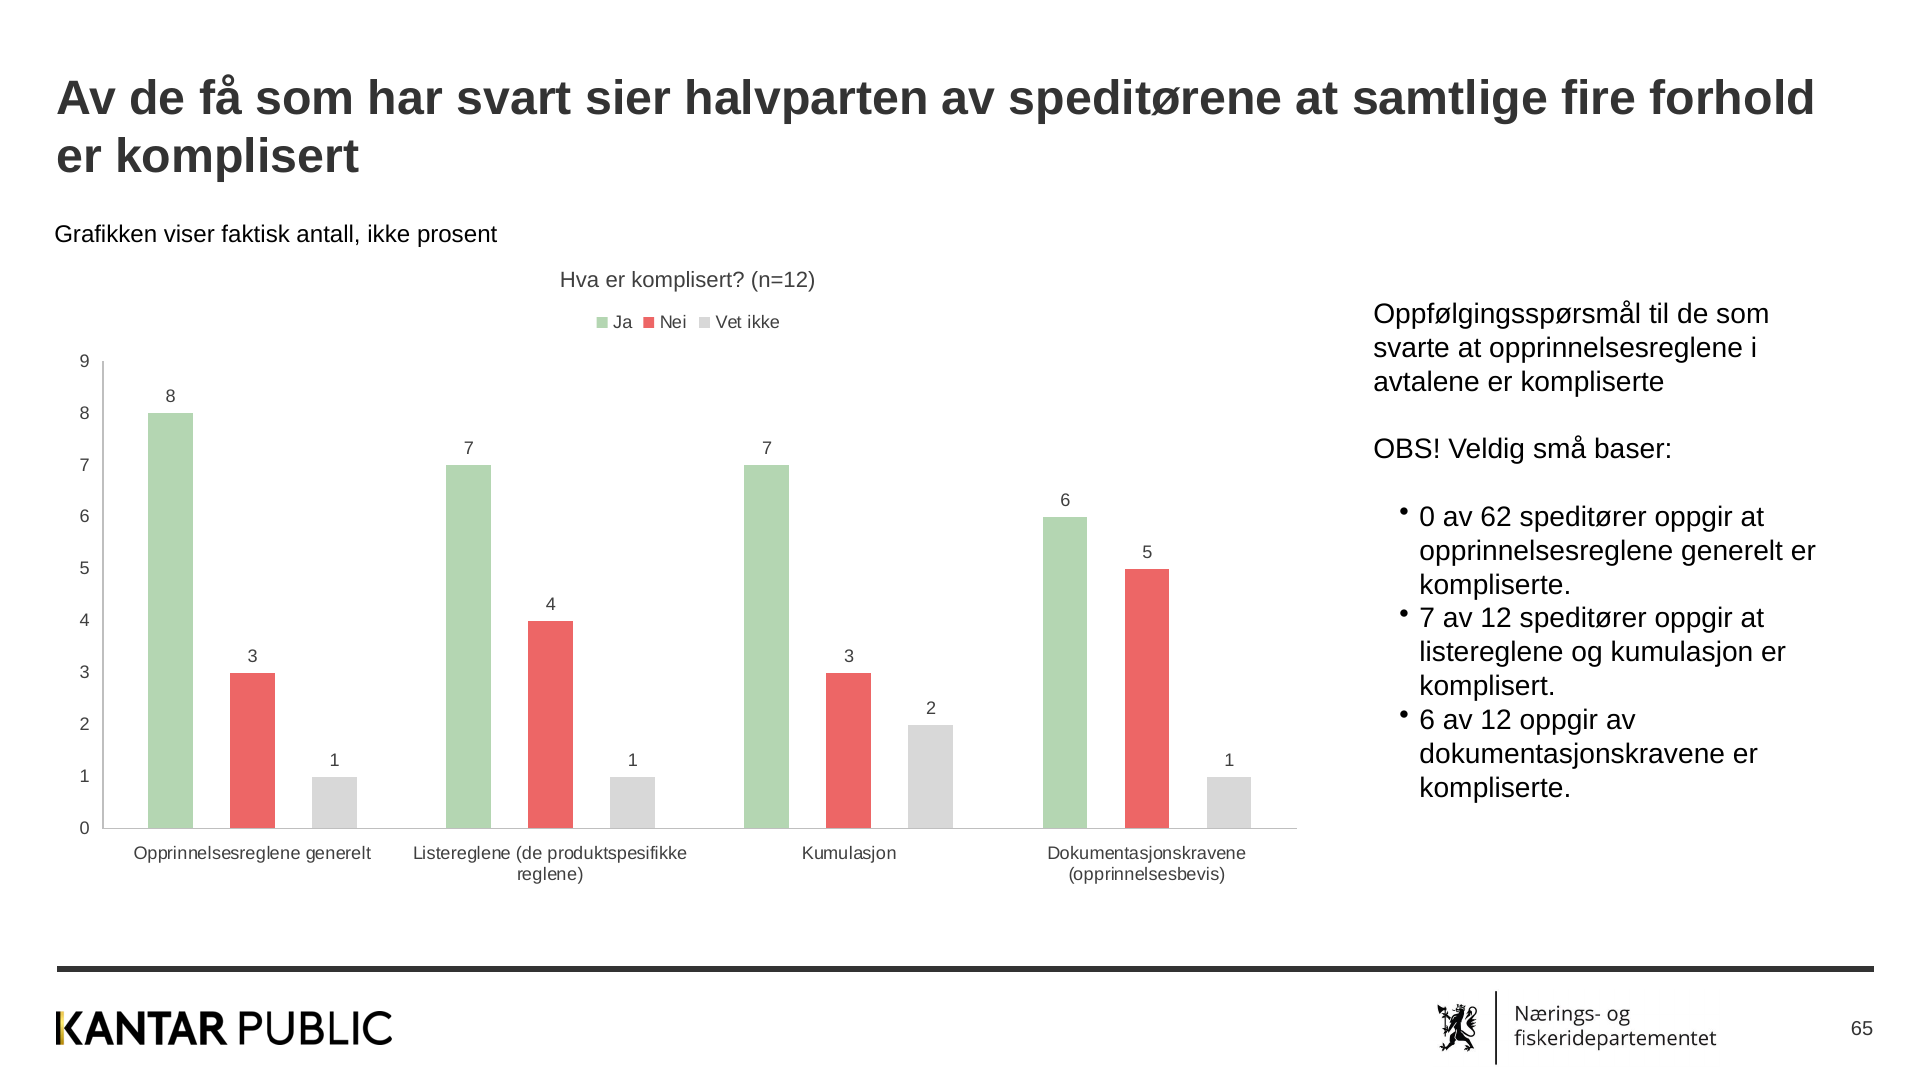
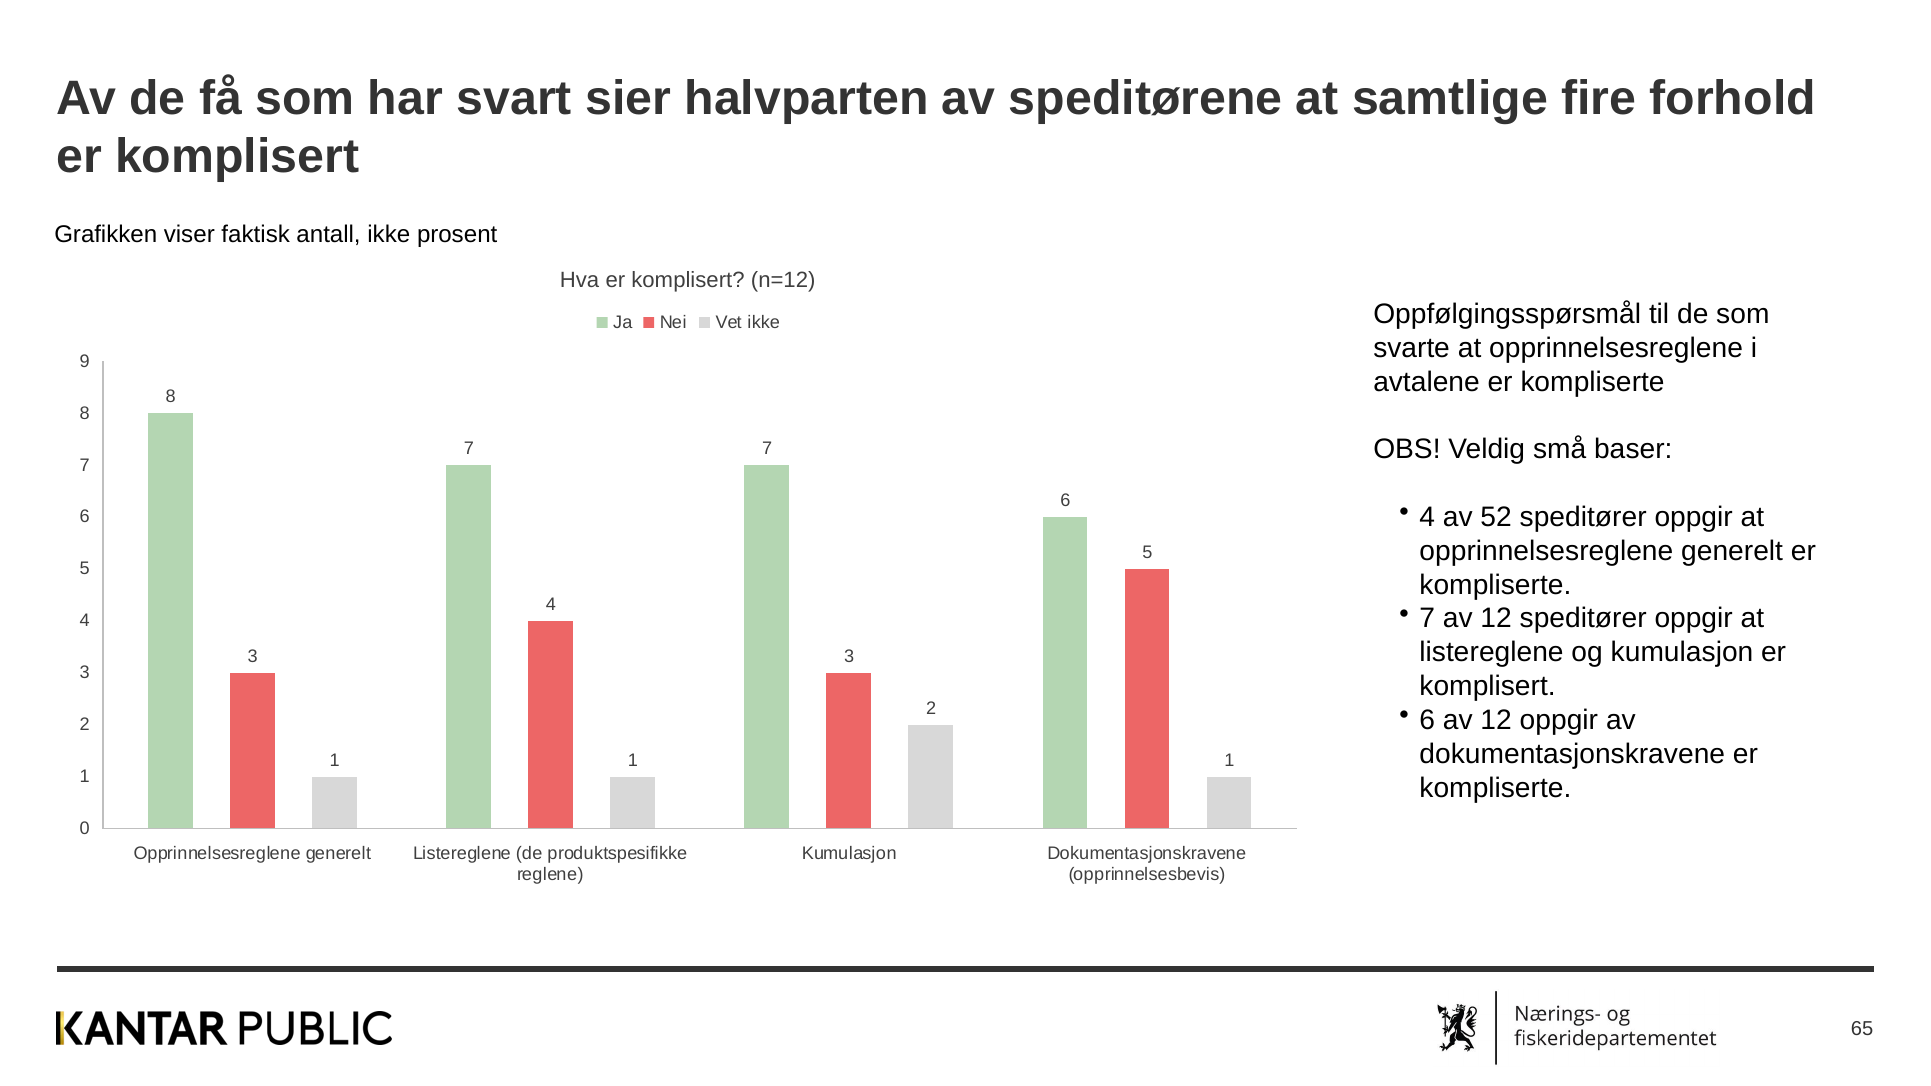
0: 0 -> 4 (1427, 517)
62: 62 -> 52 (1496, 517)
